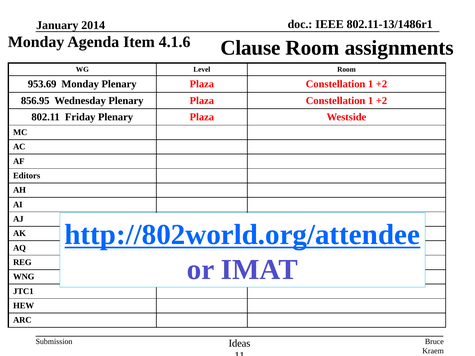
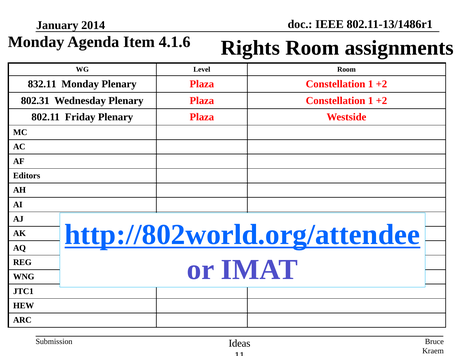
Clause: Clause -> Rights (250, 48)
953.69: 953.69 -> 832.11 (42, 84)
856.95: 856.95 -> 802.31 (35, 101)
